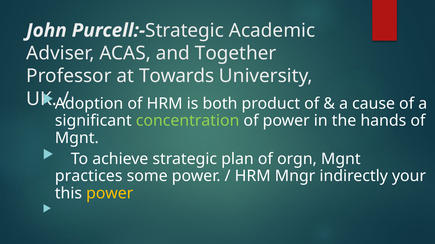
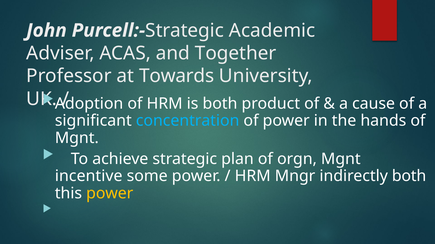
concentration colour: light green -> light blue (188, 121)
practices: practices -> incentive (89, 177)
indirectly your: your -> both (409, 177)
